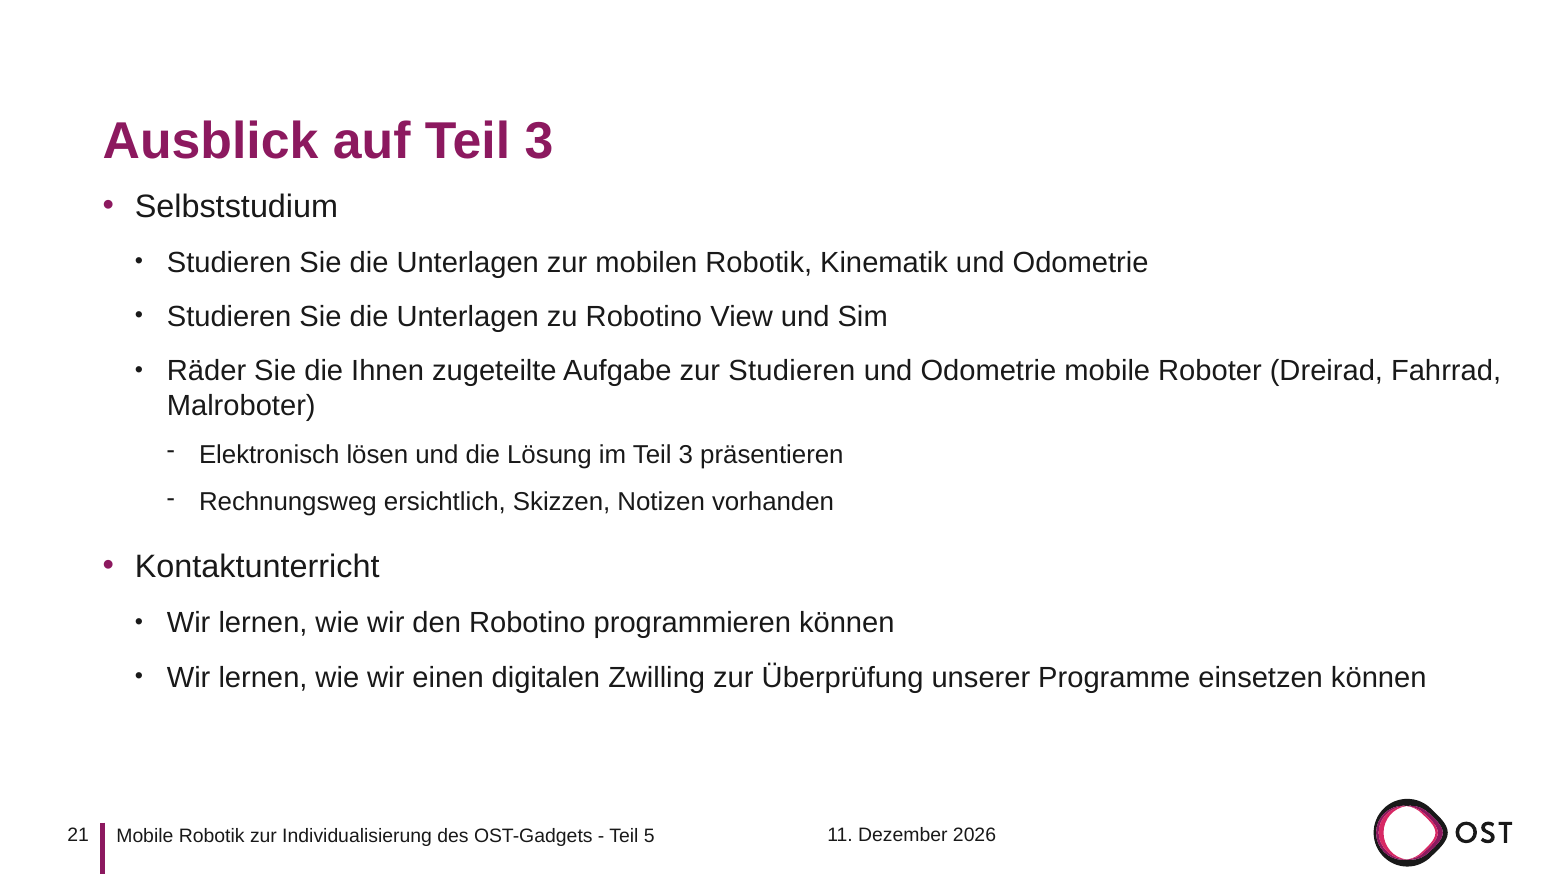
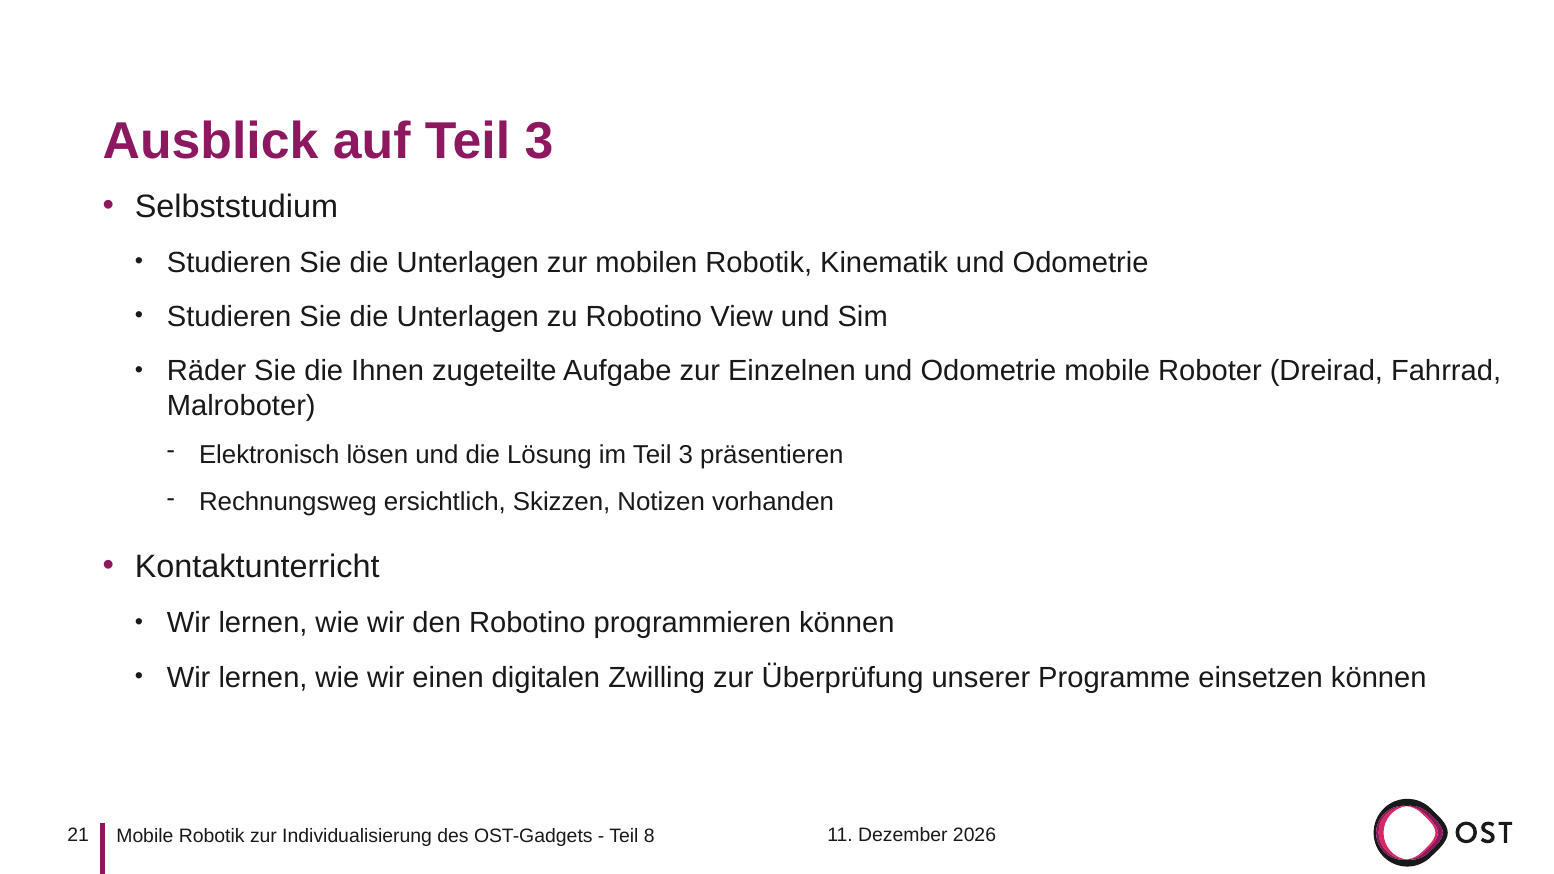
zur Studieren: Studieren -> Einzelnen (792, 371)
5: 5 -> 8 (649, 835)
